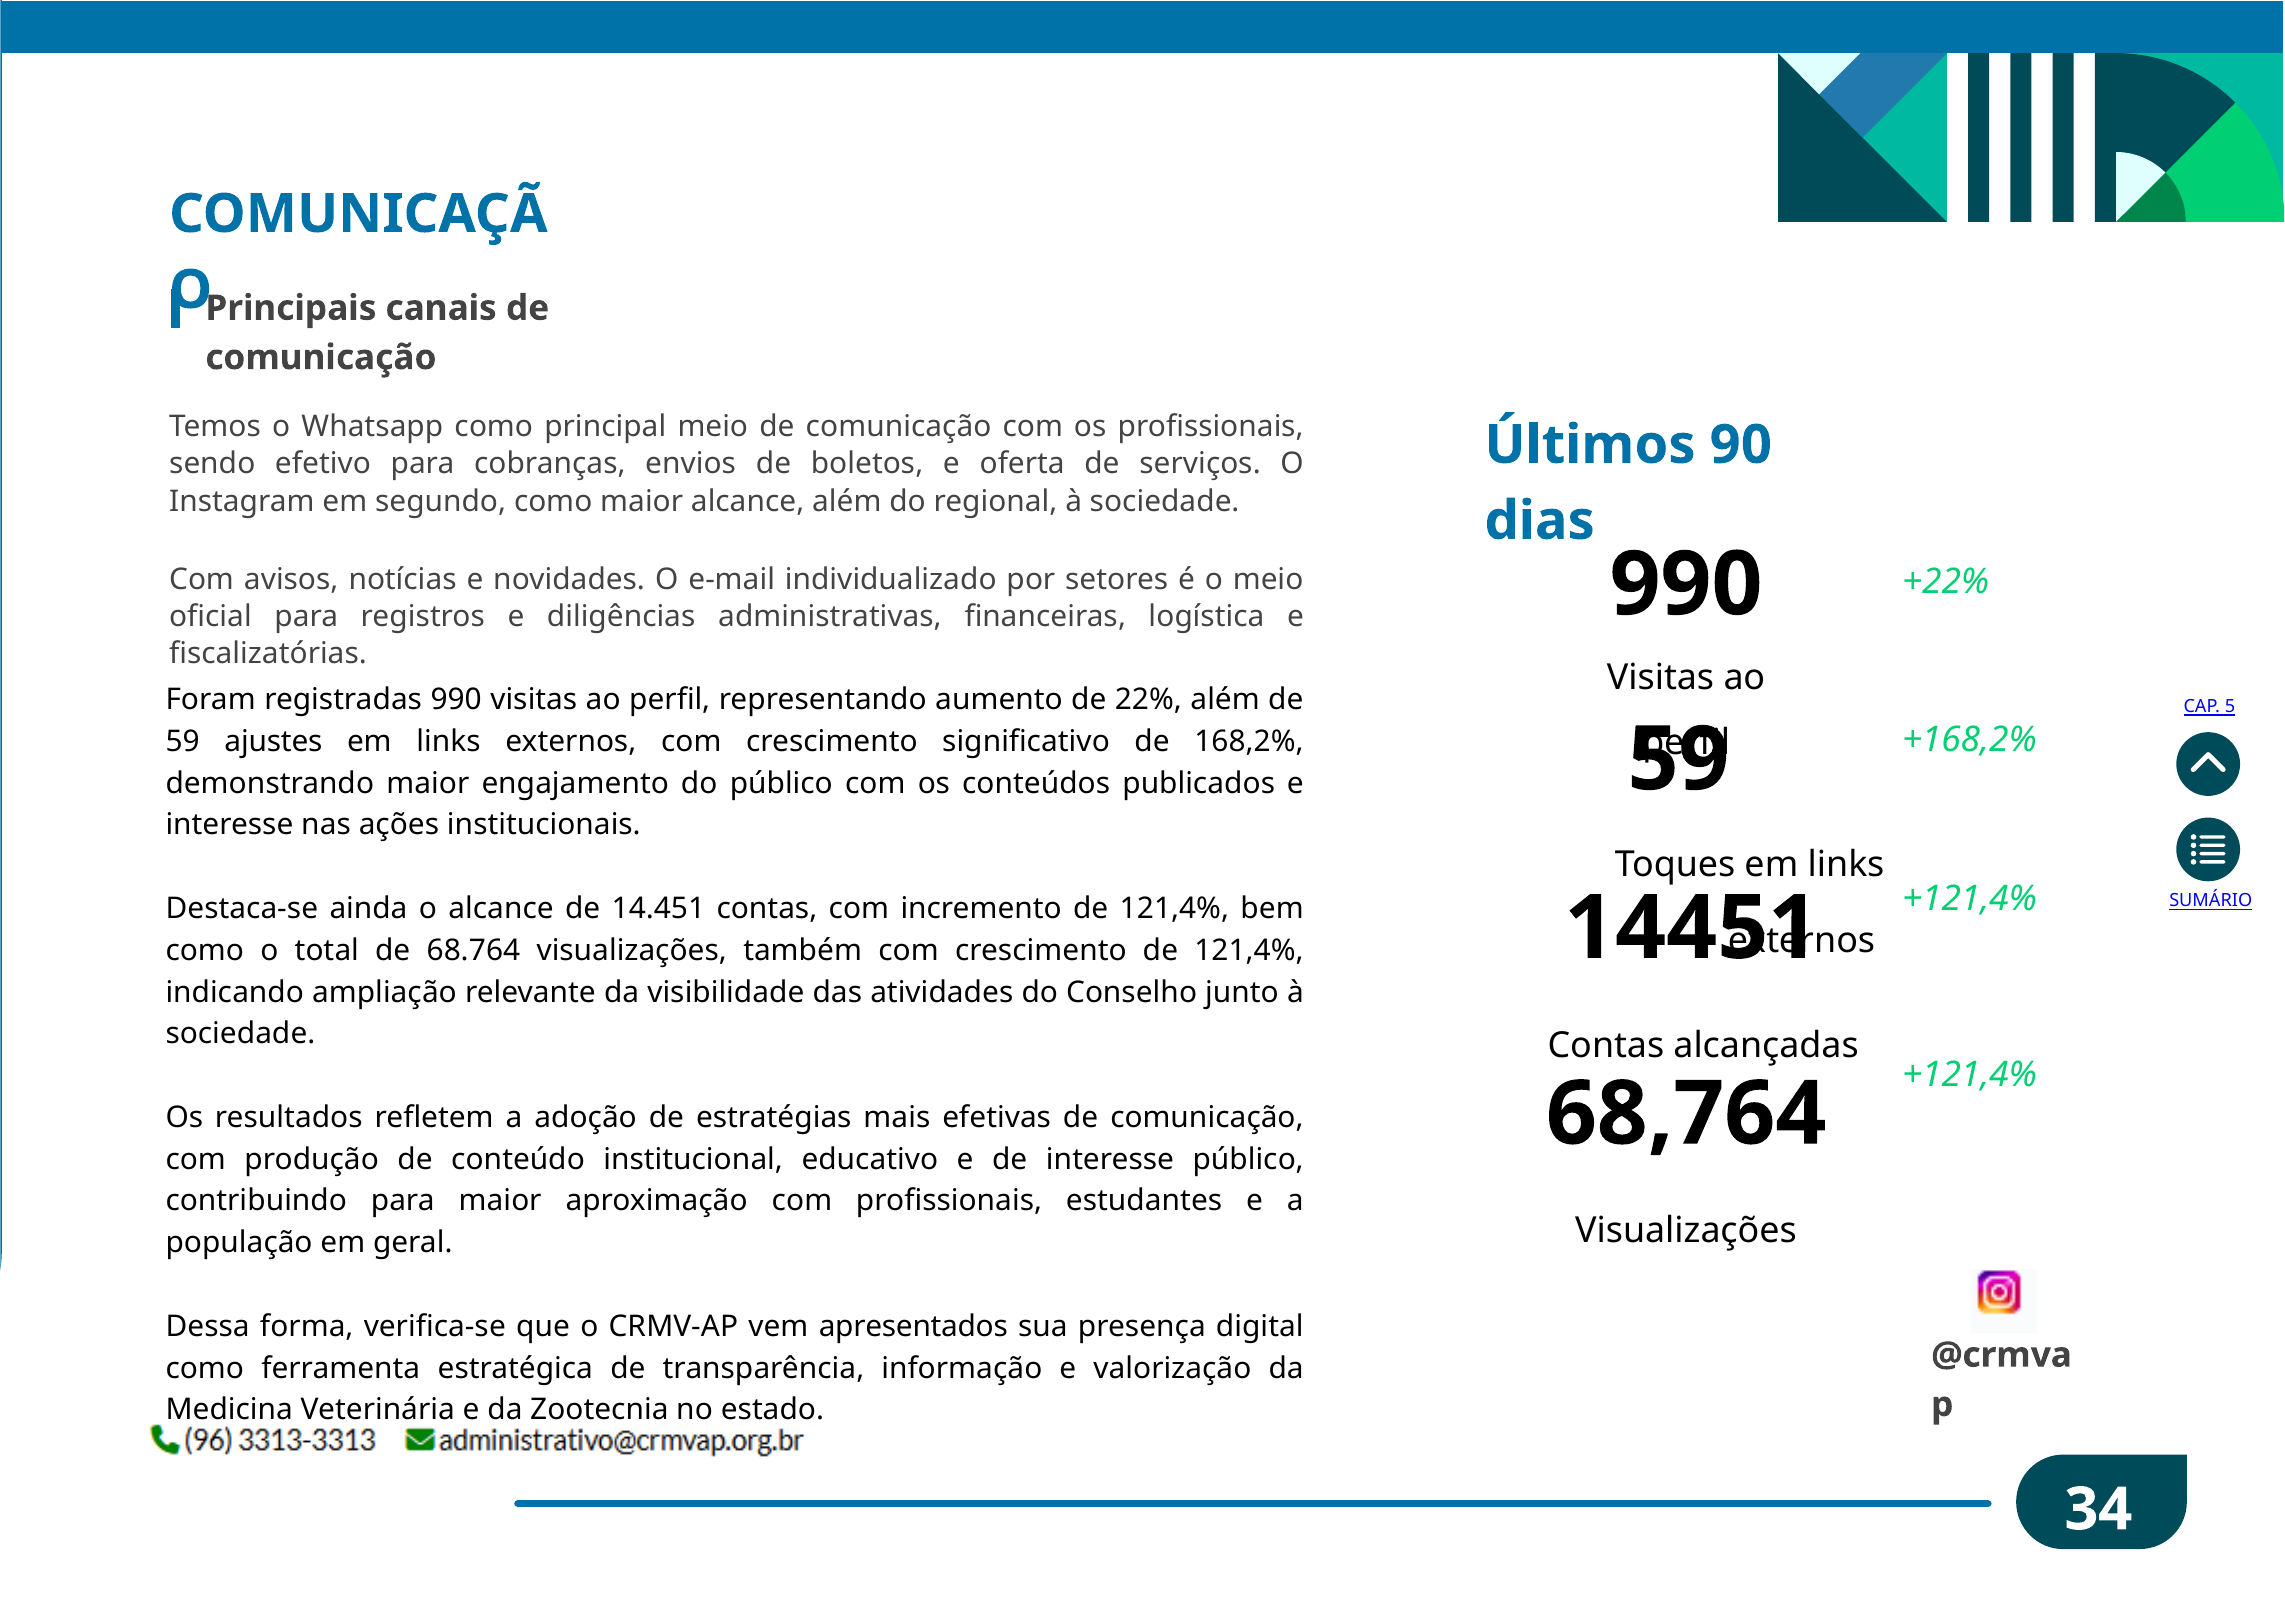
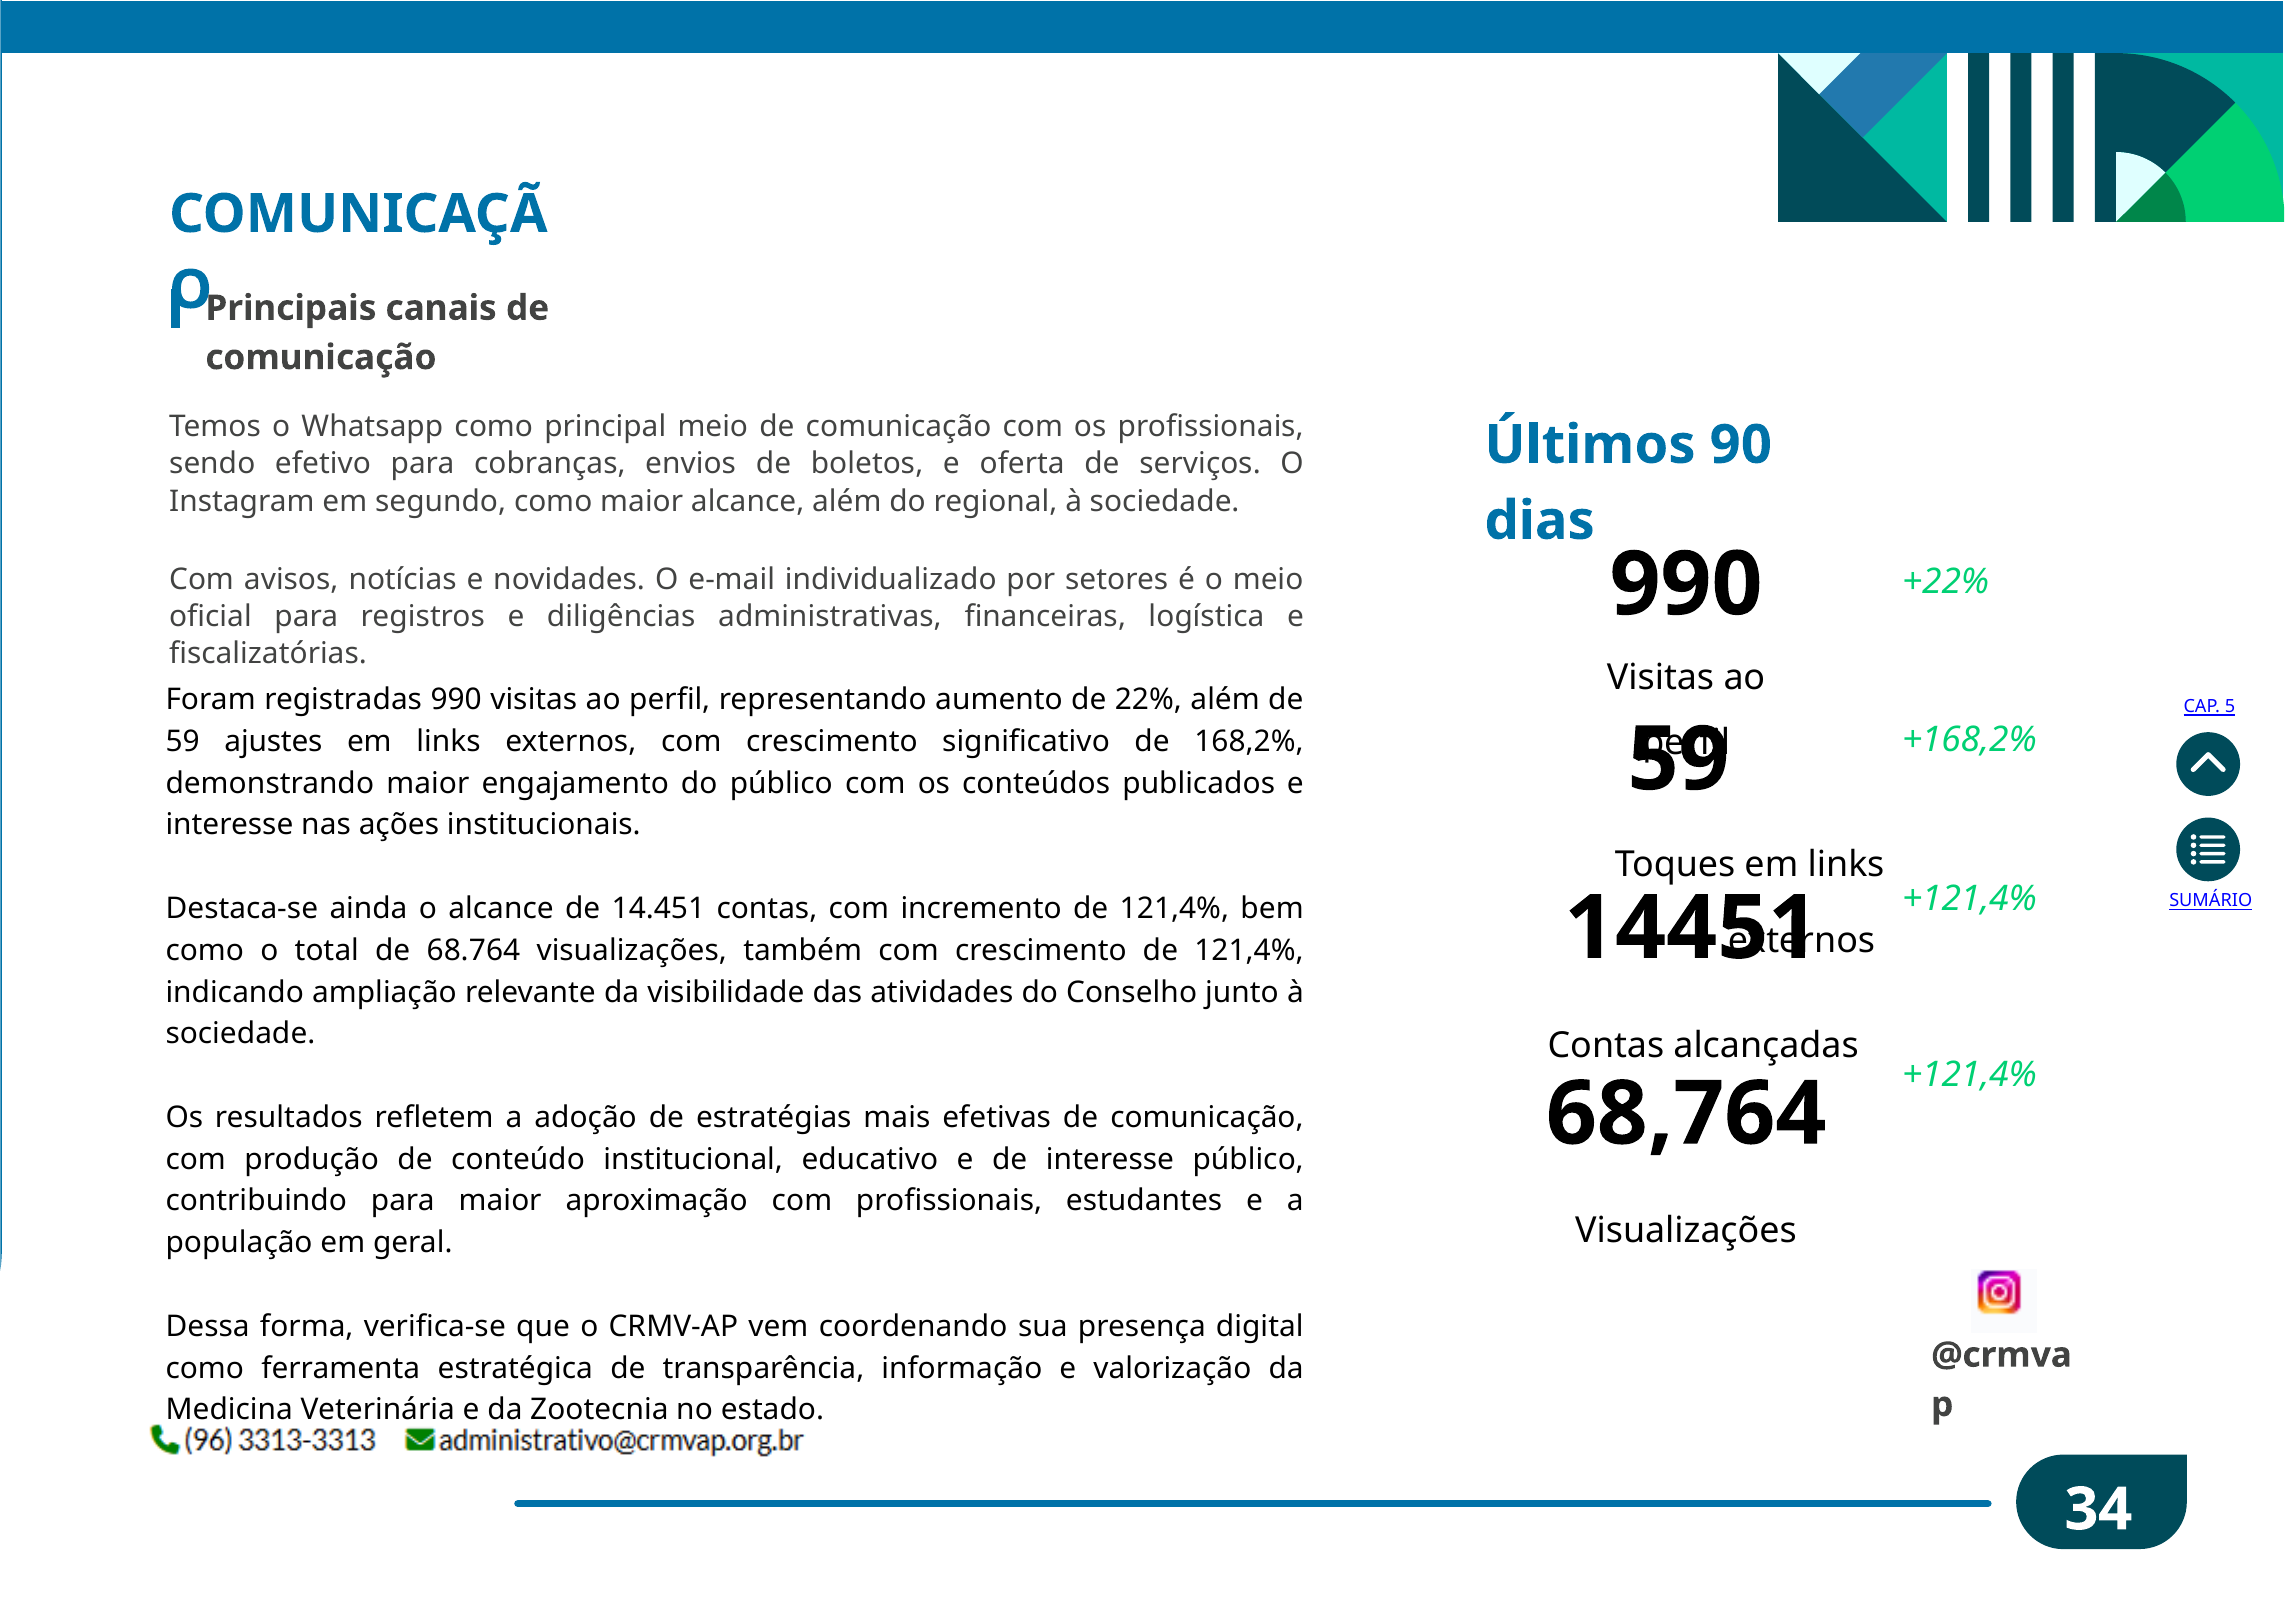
apresentados: apresentados -> coordenando (913, 1326)
